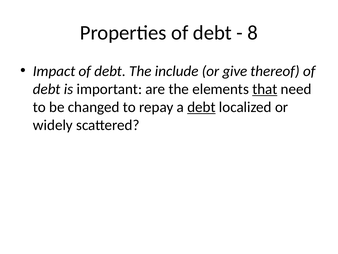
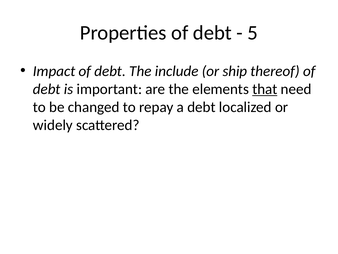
8: 8 -> 5 (253, 33)
give: give -> ship (235, 71)
debt underline: present -> none (201, 107)
